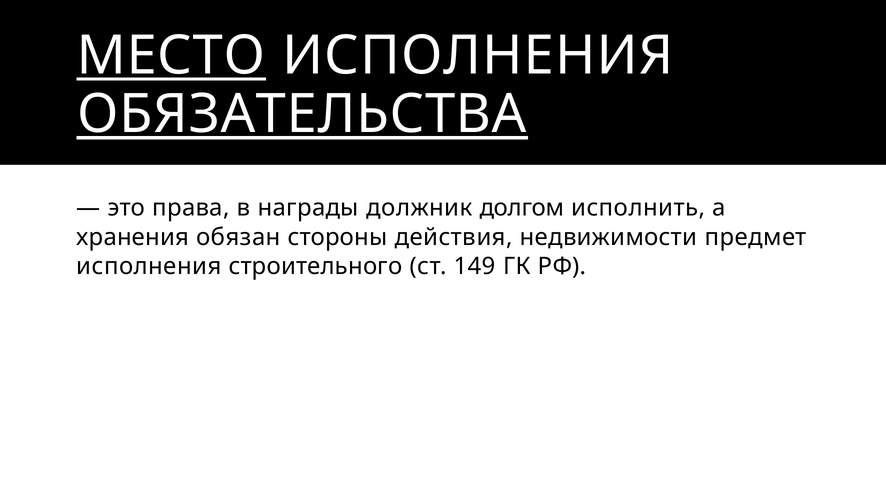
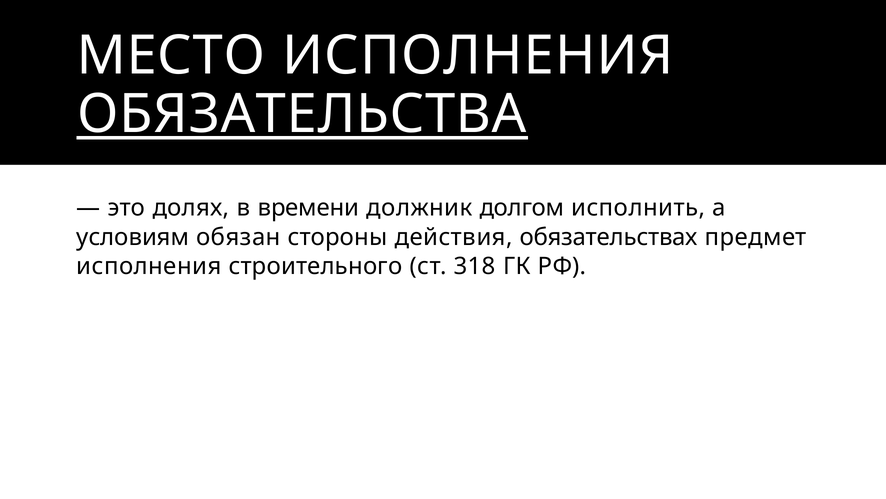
МЕСТО underline: present -> none (171, 55)
права: права -> долях (191, 208)
награды: награды -> времени (308, 208)
хранения: хранения -> условиям (133, 237)
недвижимости: недвижимости -> обязательствах (609, 237)
149: 149 -> 318 (475, 266)
